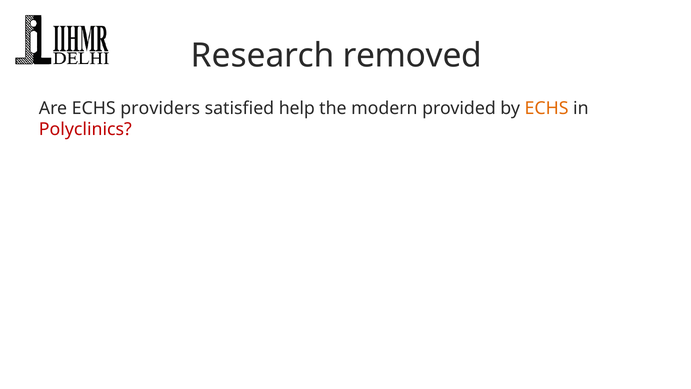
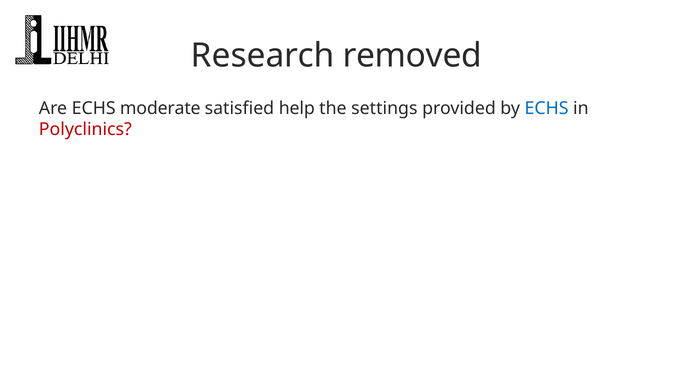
providers: providers -> moderate (160, 108)
modern: modern -> settings (384, 108)
ECHS colour: orange -> blue (547, 108)
